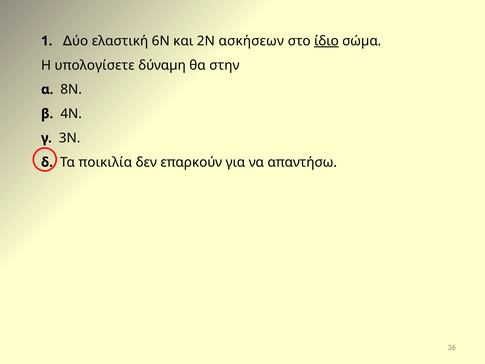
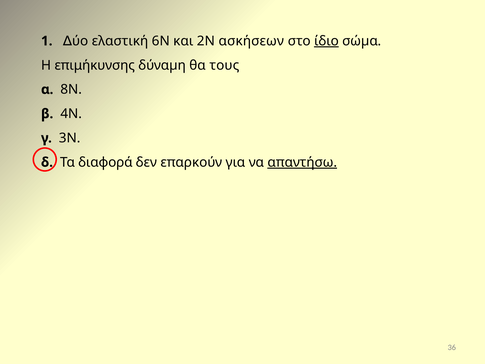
υπολογίσετε: υπολογίσετε -> επιμήκυνσης (95, 65)
στην: στην -> τους (224, 65)
ποικιλία: ποικιλία -> διαφορά (105, 162)
απαντήσω underline: none -> present (302, 162)
